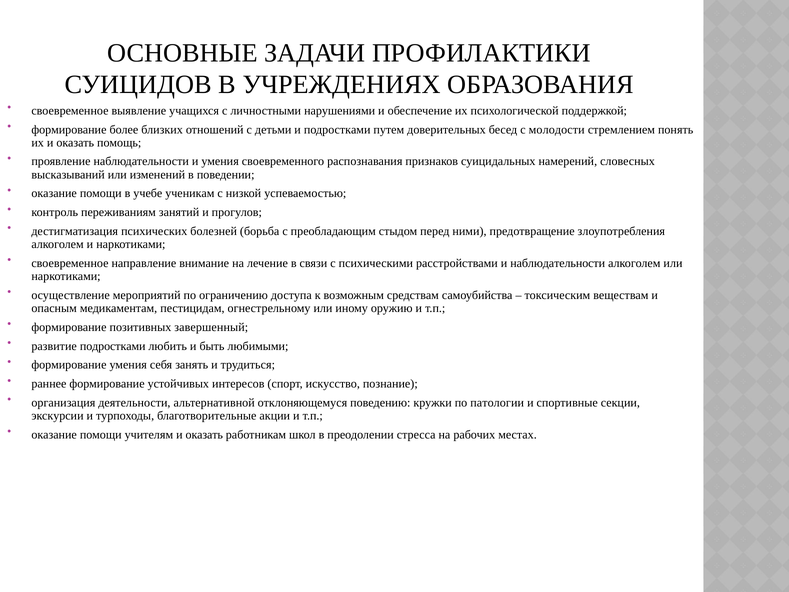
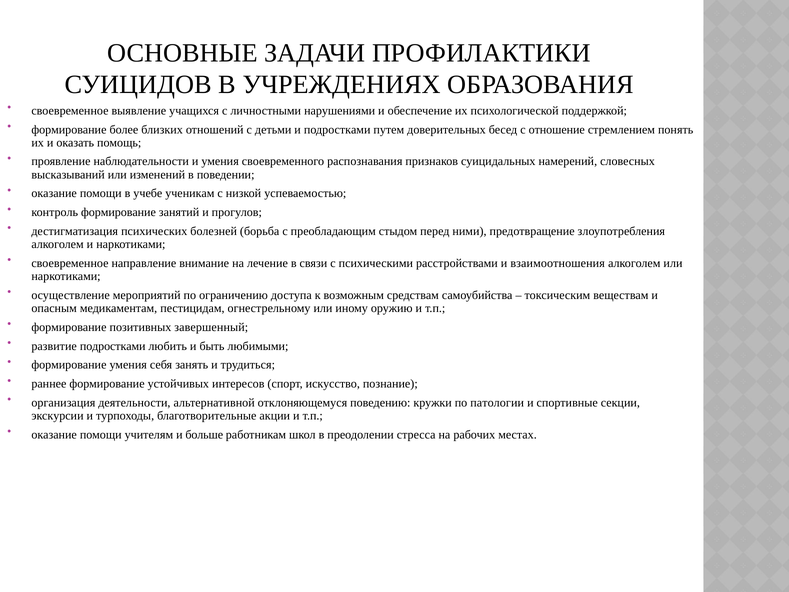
молодости: молодости -> отношение (557, 130)
контроль переживаниям: переживаниям -> формирование (118, 212)
и наблюдательности: наблюдательности -> взаимоотношения (558, 263)
учителям и оказать: оказать -> больше (204, 435)
